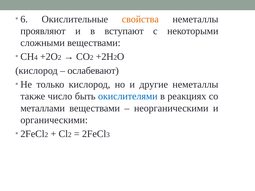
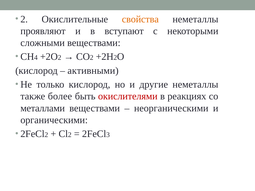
6: 6 -> 2 (24, 19)
ослабевают: ослабевают -> активными (93, 71)
число: число -> более (60, 96)
окислителями colour: blue -> red (128, 96)
